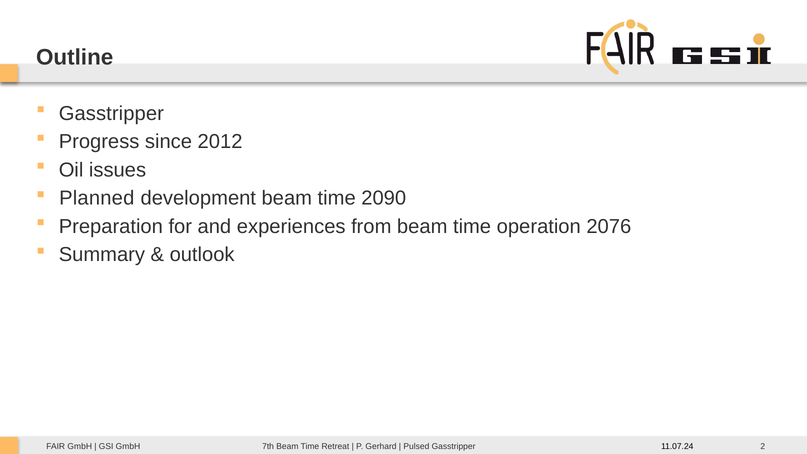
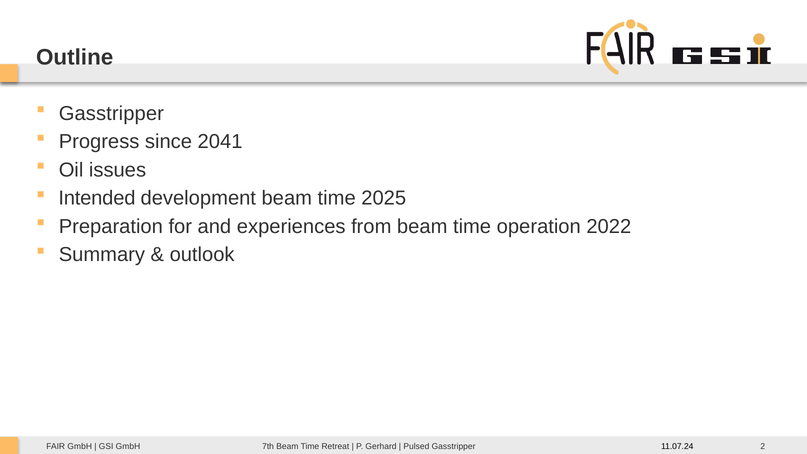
2012: 2012 -> 2041 (220, 142)
Planned: Planned -> Intended (97, 198)
2090: 2090 -> 2025 (384, 198)
2076: 2076 -> 2022 (609, 227)
